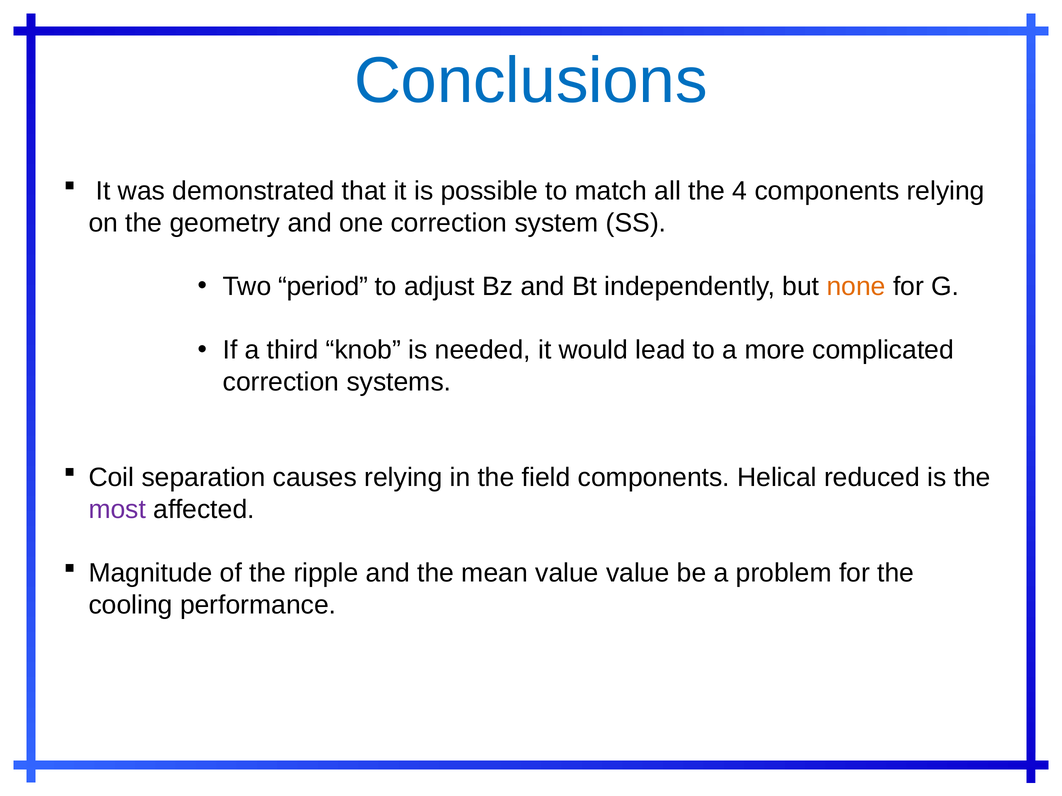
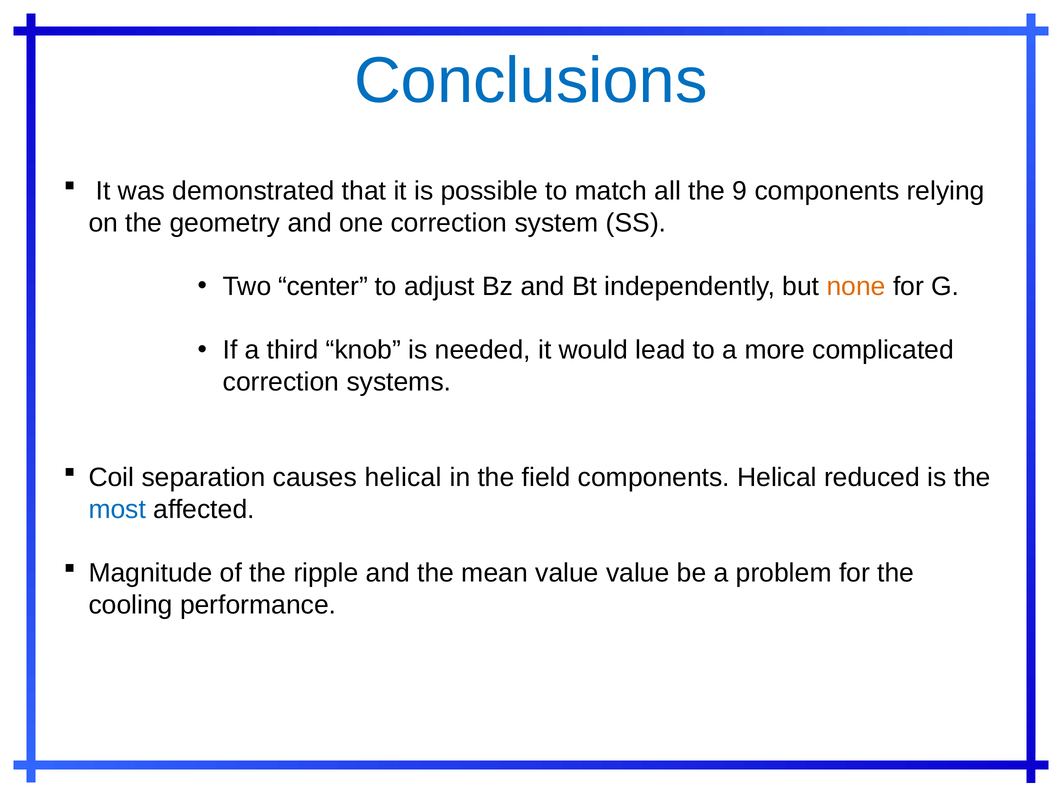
4: 4 -> 9 (740, 191)
period: period -> center (323, 287)
causes relying: relying -> helical (403, 478)
most colour: purple -> blue (117, 510)
